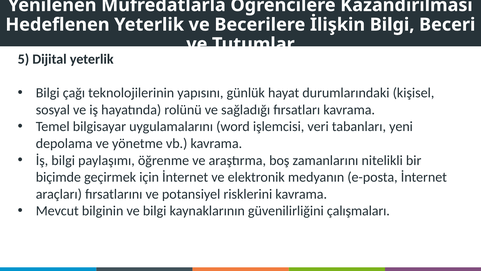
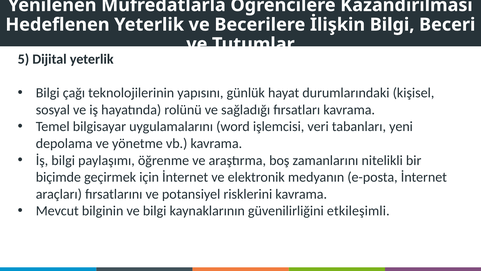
çalışmaları: çalışmaları -> etkileşimli (358, 211)
